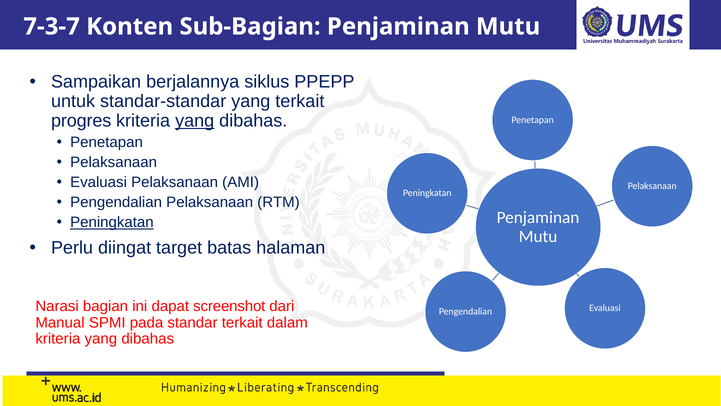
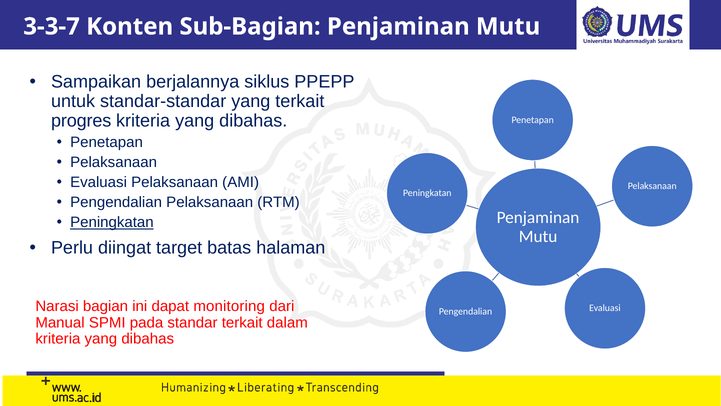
7-3-7: 7-3-7 -> 3-3-7 (52, 27)
yang underline: present -> none (195, 121)
screenshot: screenshot -> monitoring (229, 306)
